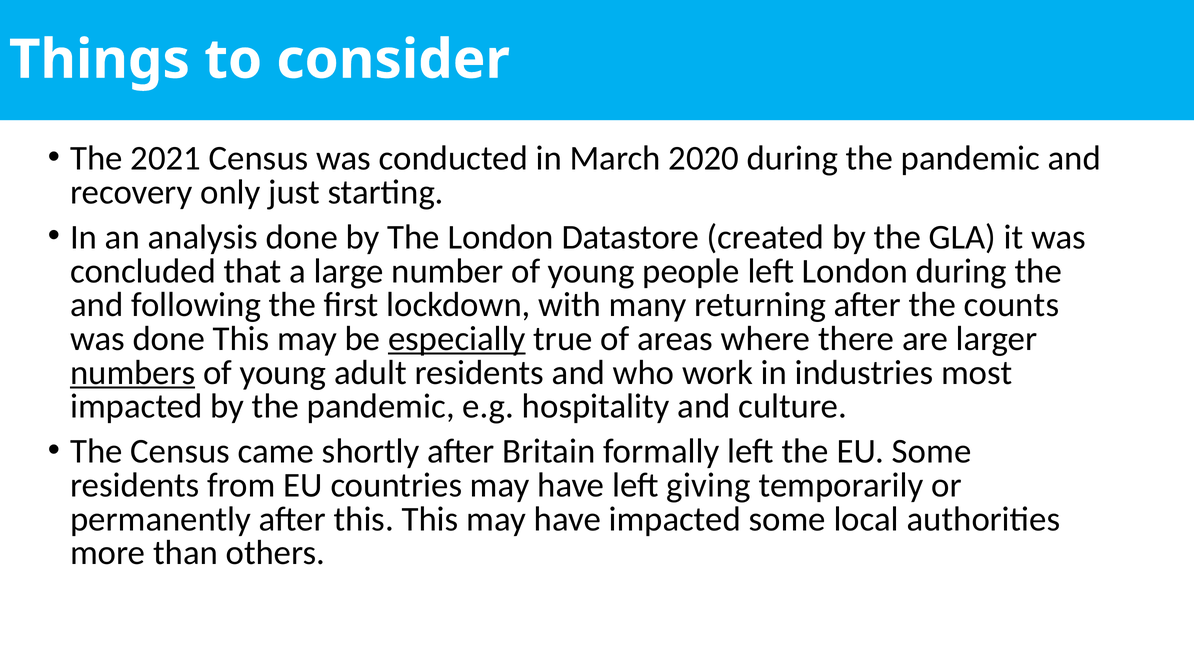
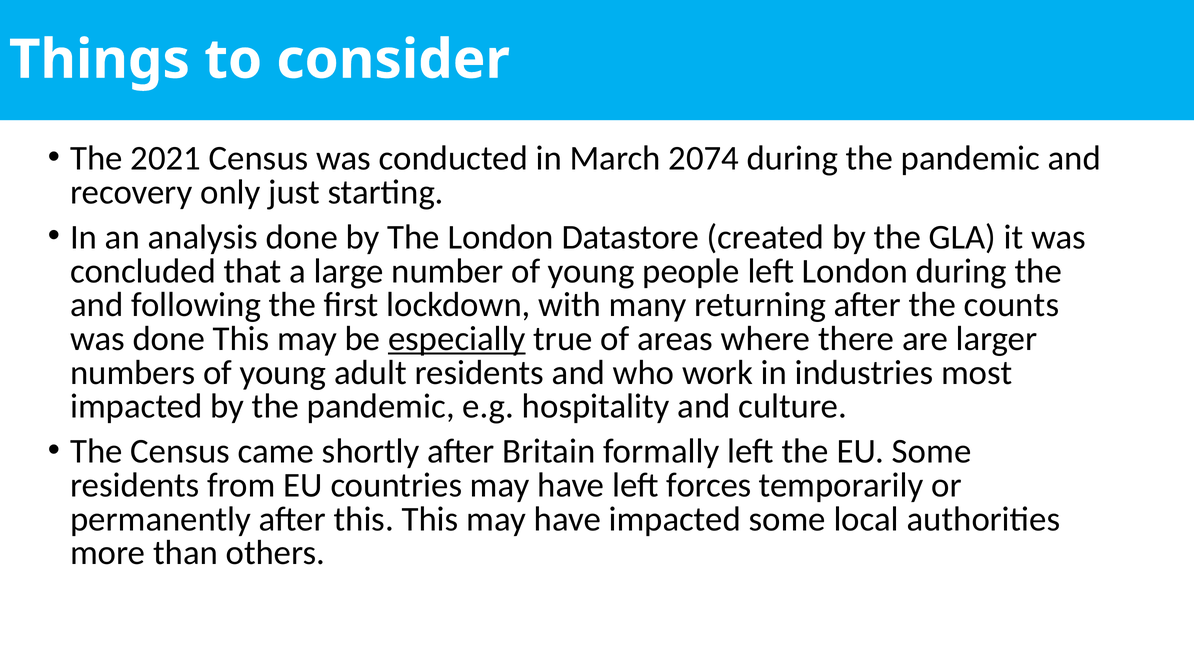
2020: 2020 -> 2074 (704, 158)
numbers underline: present -> none (133, 373)
giving: giving -> forces (709, 486)
